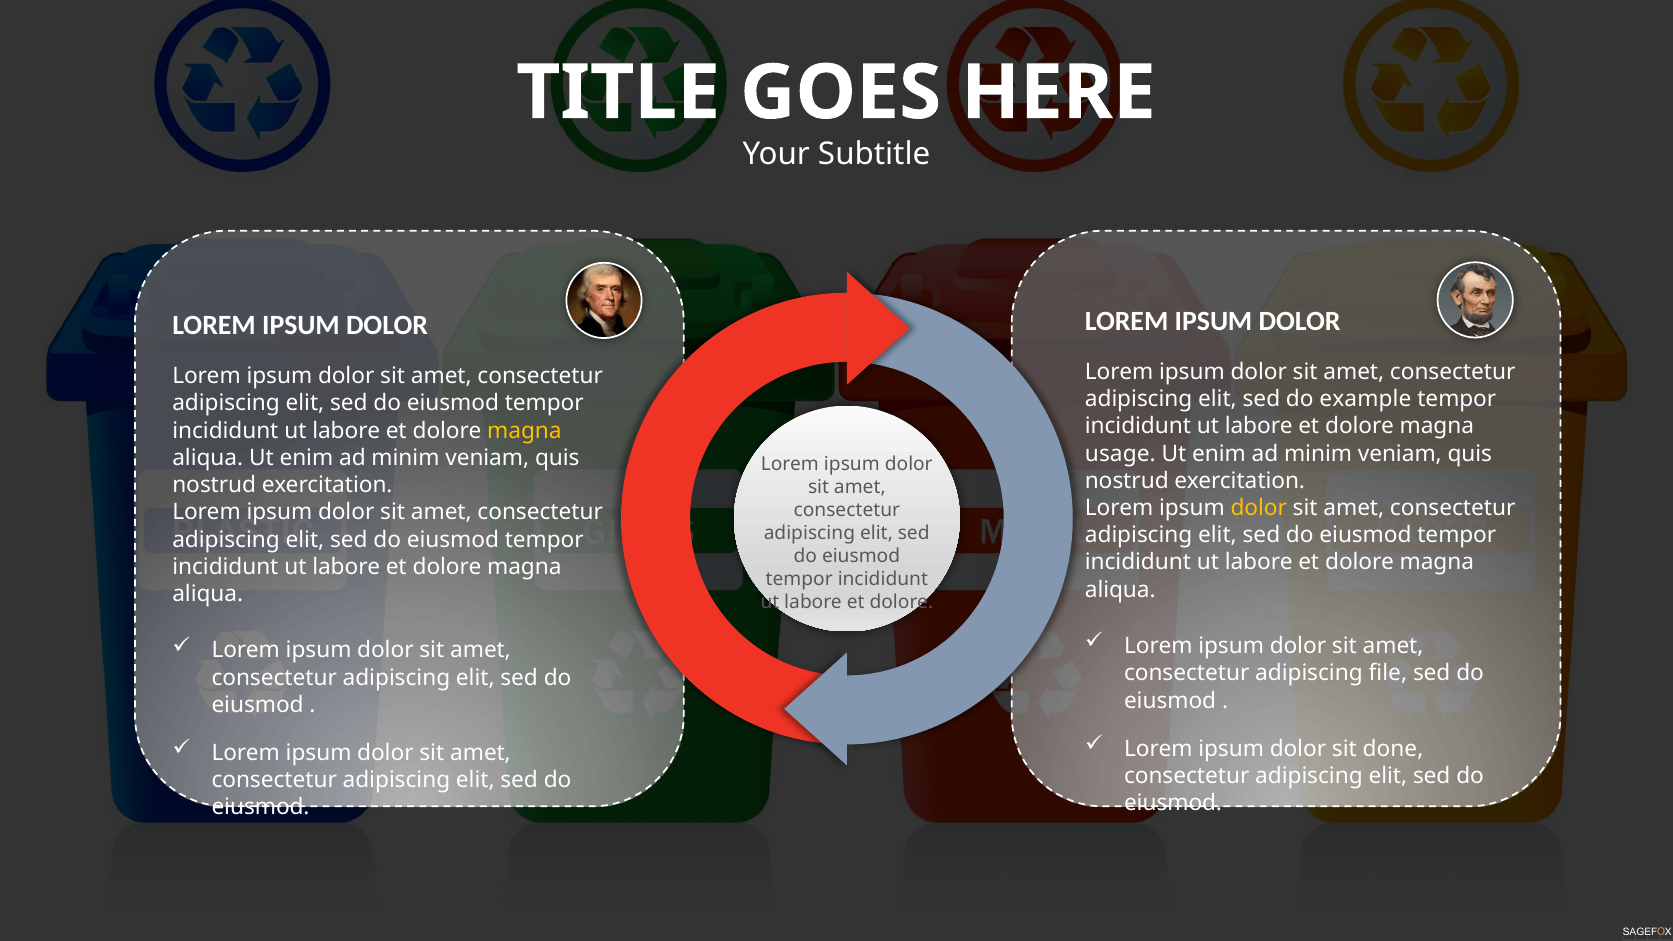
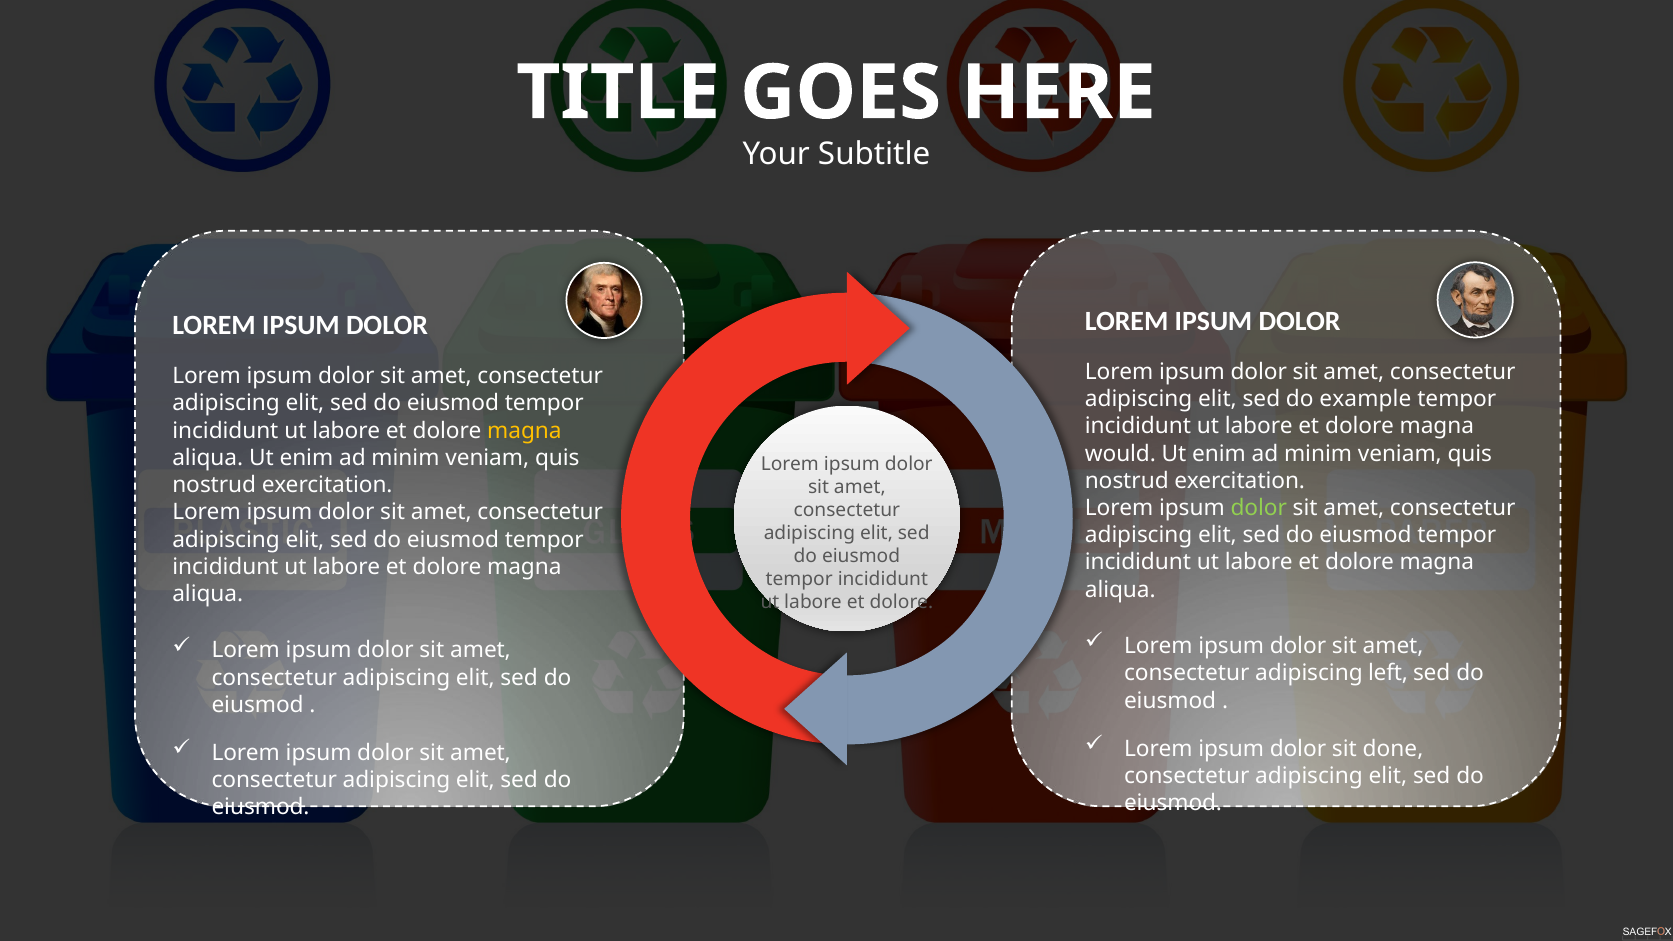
usage: usage -> would (1120, 454)
dolor colour: yellow -> light green (1259, 508)
file: file -> left (1388, 673)
